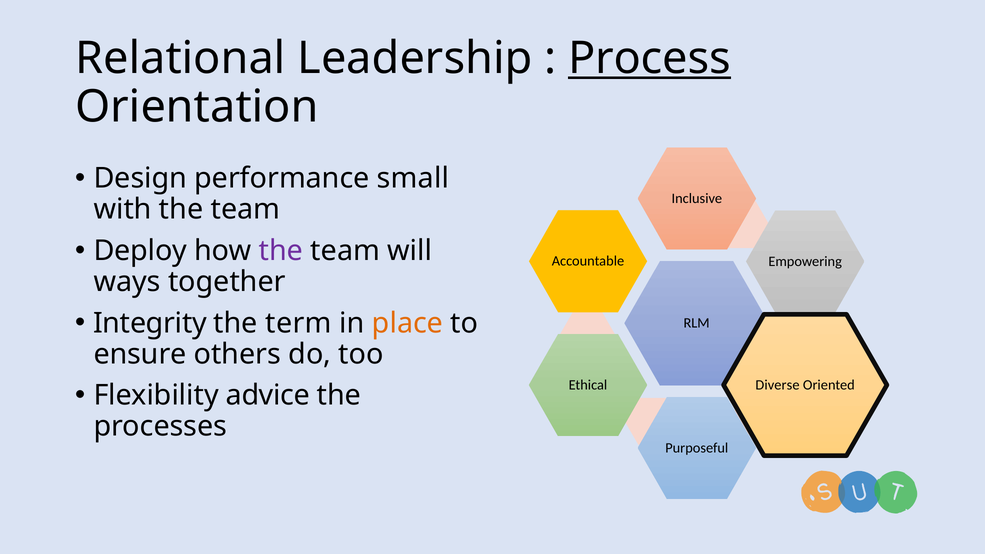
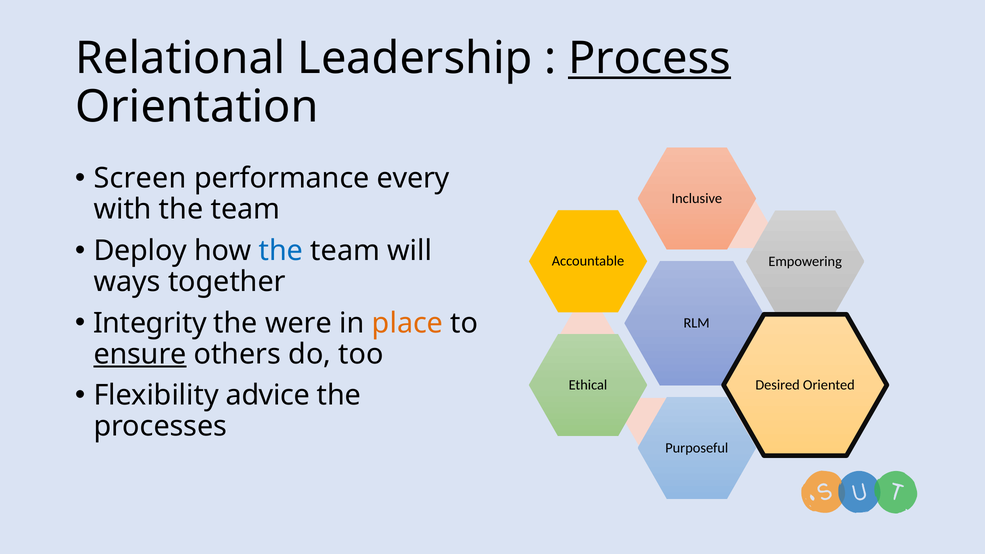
Design: Design -> Screen (140, 178)
small: small -> every (413, 178)
the colour: purple -> blue (281, 251)
term: term -> were (299, 323)
ensure underline: none -> present (140, 354)
Diverse: Diverse -> Desired (778, 385)
